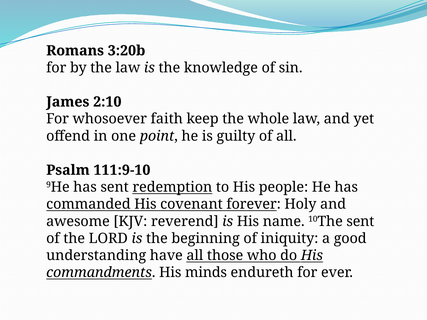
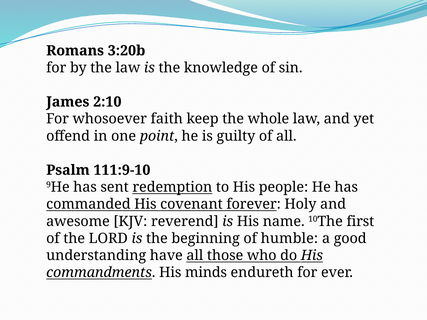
10The sent: sent -> first (360, 221)
iniquity: iniquity -> humble (289, 239)
